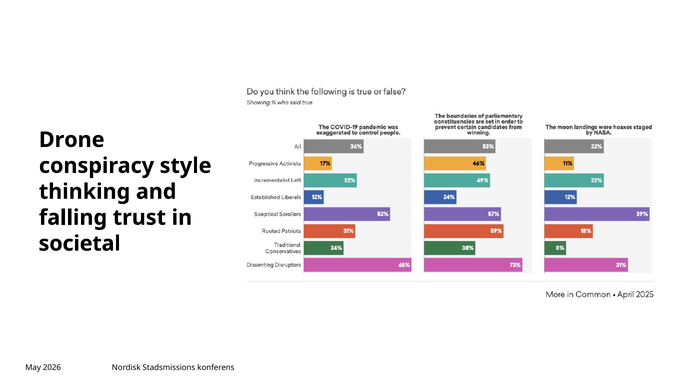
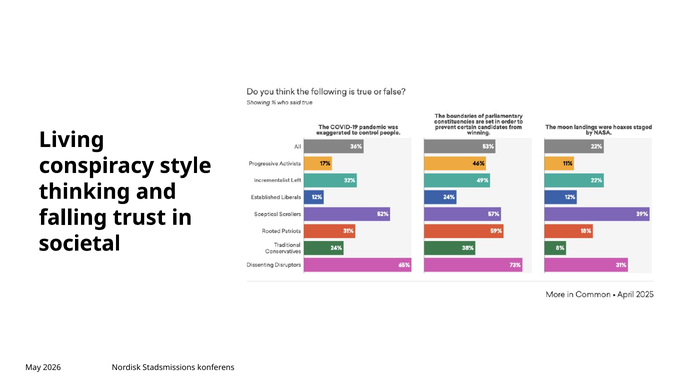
Drone: Drone -> Living (72, 140)
